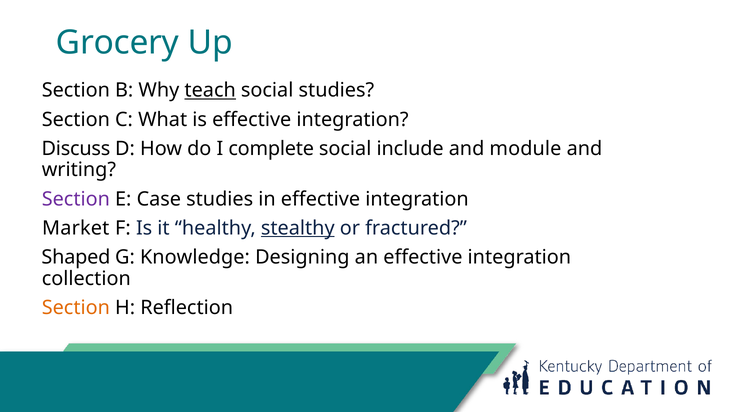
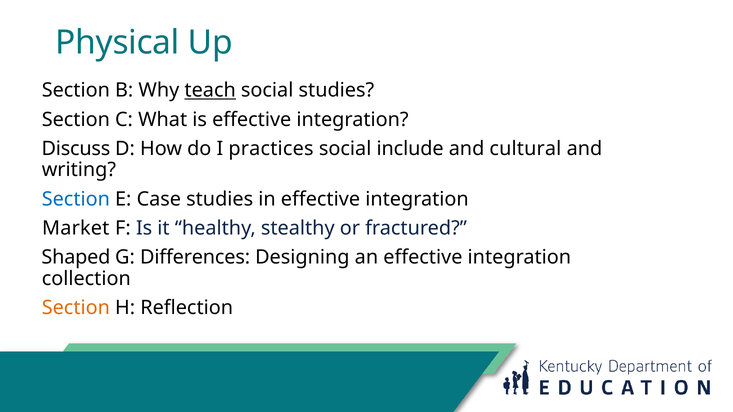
Grocery: Grocery -> Physical (118, 43)
complete: complete -> practices (271, 149)
module: module -> cultural (525, 149)
Section colour: purple -> blue (76, 199)
stealthy underline: present -> none (298, 228)
Knowledge: Knowledge -> Differences (195, 257)
